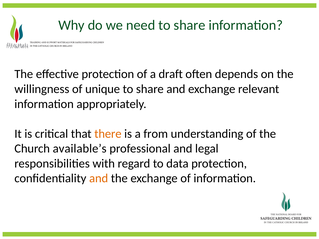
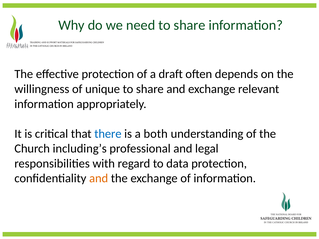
there colour: orange -> blue (108, 134)
from: from -> both (156, 134)
available’s: available’s -> including’s (80, 149)
